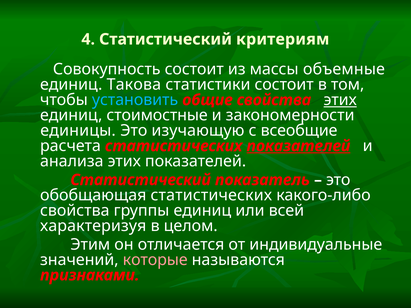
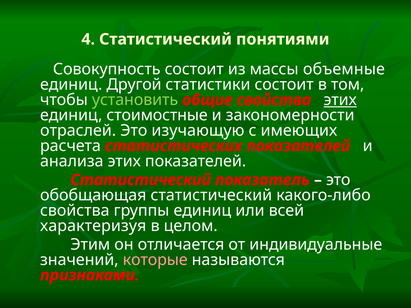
критериям: критериям -> понятиями (283, 39)
Такова: Такова -> Другой (134, 85)
установить colour: light blue -> light green (135, 100)
единицы: единицы -> отраслей (78, 131)
всеобщие: всеобщие -> имеющих (299, 131)
показателей underline: present -> none (298, 146)
обобщающая статистических: статистических -> статистический (211, 195)
